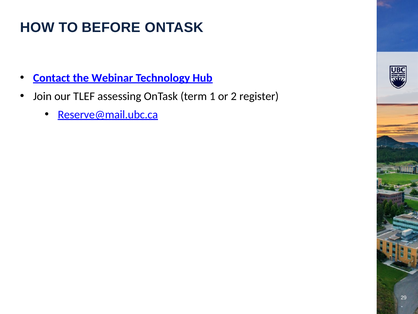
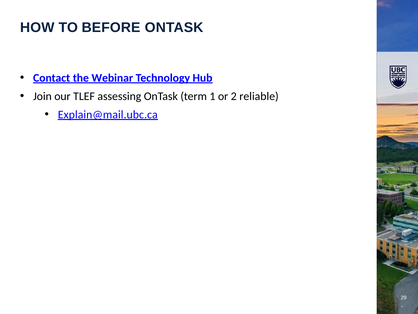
register: register -> reliable (259, 96)
Reserve@mail.ubc.ca: Reserve@mail.ubc.ca -> Explain@mail.ubc.ca (108, 114)
